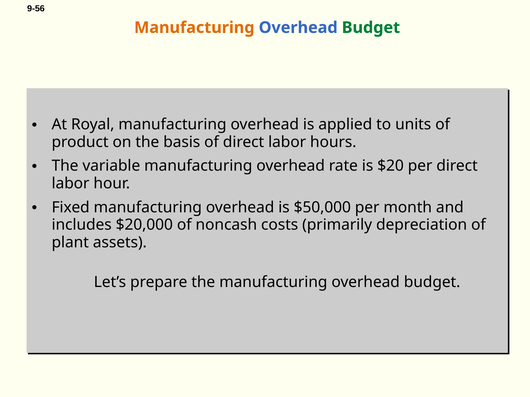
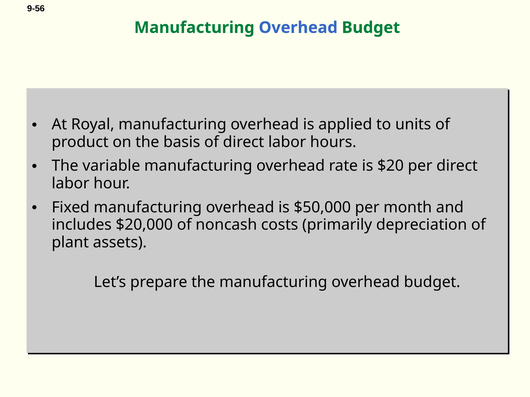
Manufacturing colour: orange -> green (194, 28)
